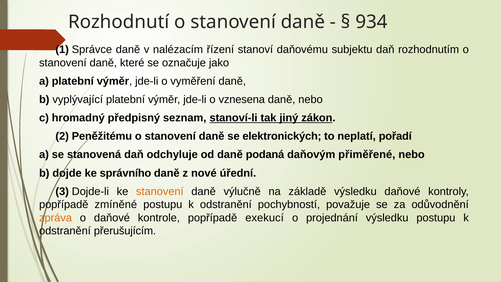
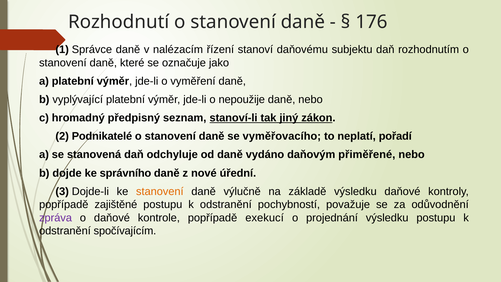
934: 934 -> 176 (372, 22)
vznesena: vznesena -> nepoužije (242, 99)
Peněžitému: Peněžitému -> Podnikatelé (102, 136)
elektronických: elektronických -> vyměřovacího (282, 136)
podaná: podaná -> vydáno (265, 155)
zmíněné: zmíněné -> zajištěné (116, 204)
zpráva colour: orange -> purple (56, 218)
přerušujícím: přerušujícím -> spočívajícím (125, 231)
